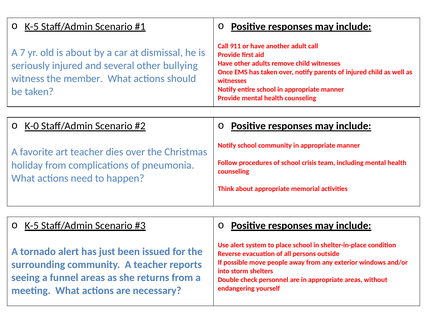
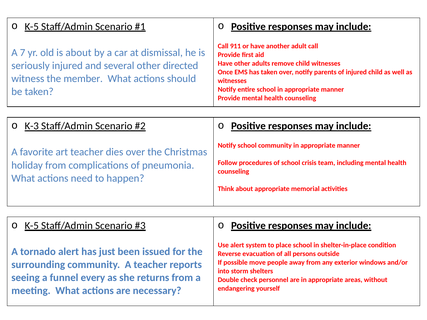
bullying: bullying -> directed (181, 66)
K-0: K-0 -> K-3 (32, 126)
funnel areas: areas -> every (93, 278)
